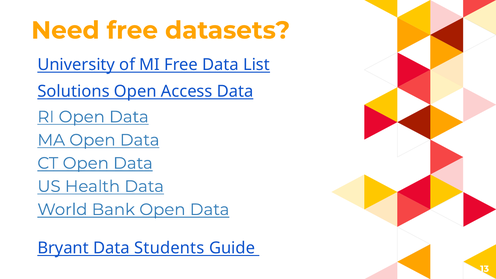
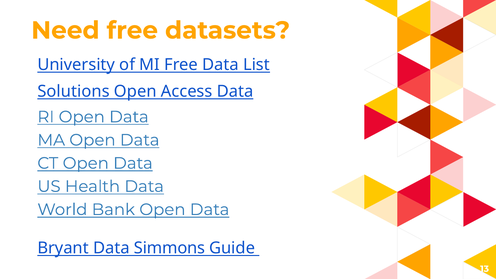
Students: Students -> Simmons (169, 248)
